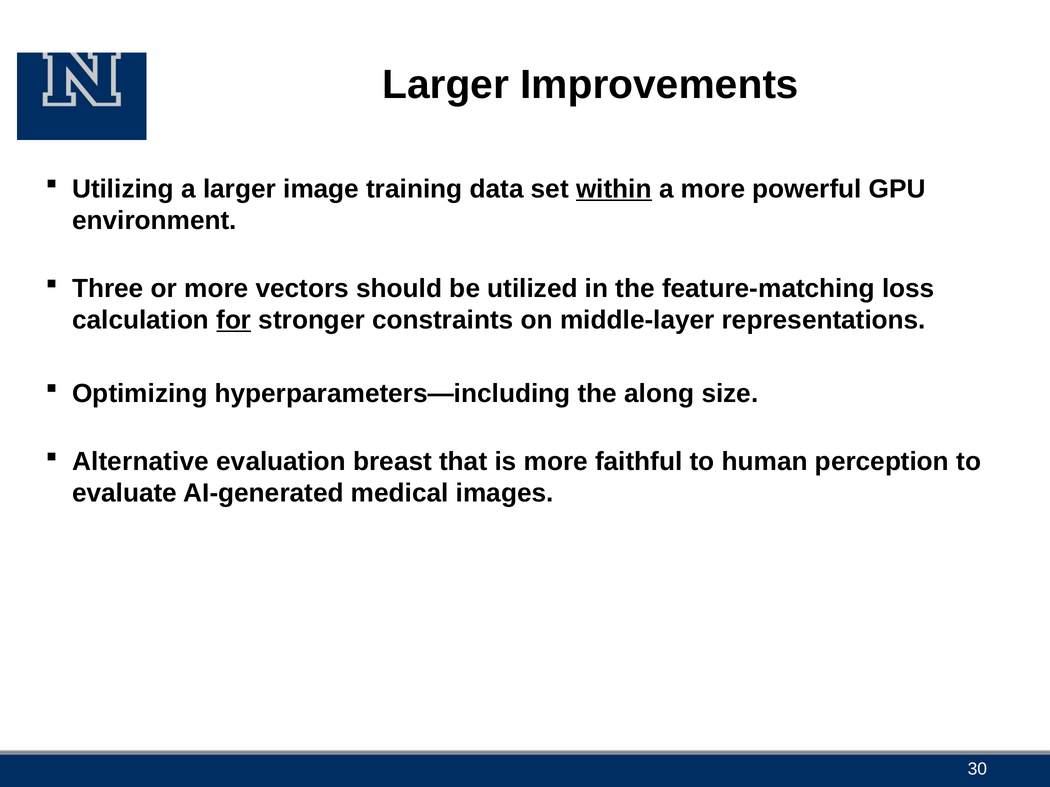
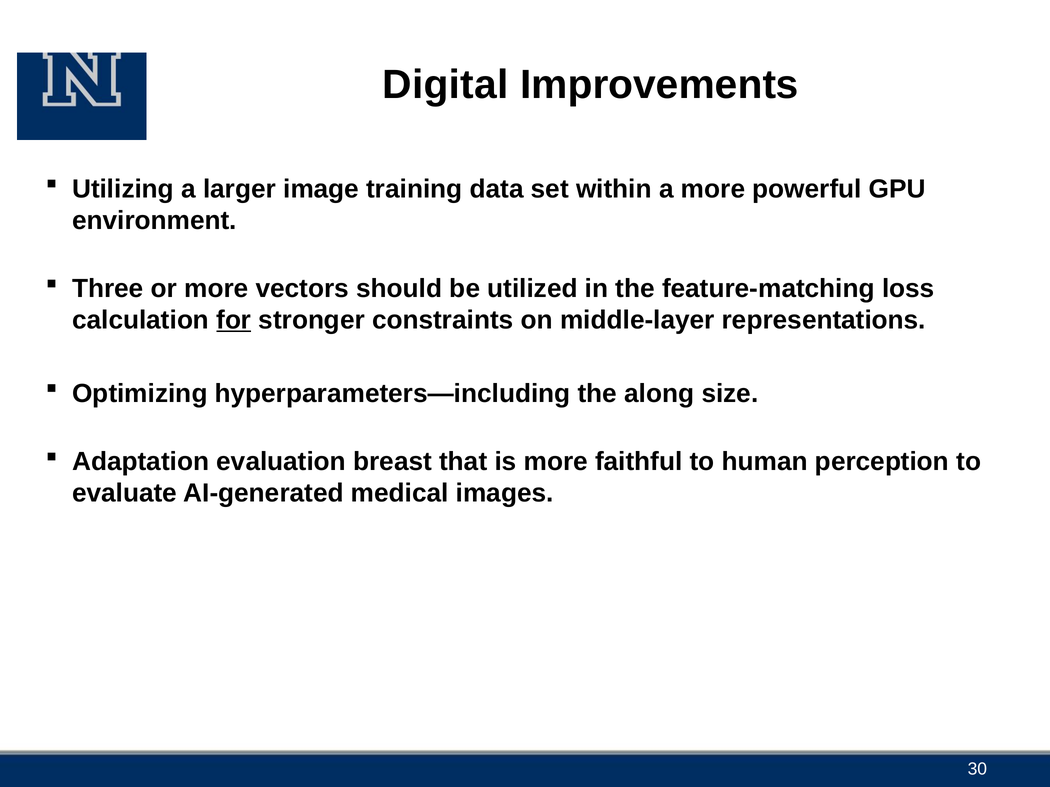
Larger: Larger -> Digital (445, 85)
within underline: present -> none (614, 189)
Alternative: Alternative -> Adaptation (141, 462)
